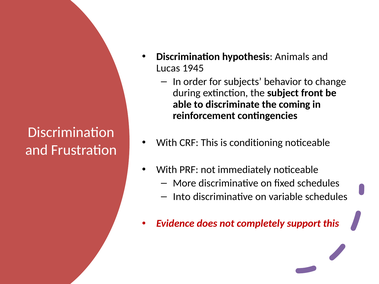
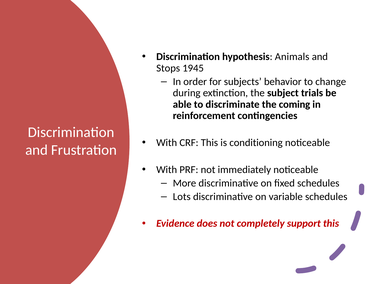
Lucas: Lucas -> Stops (168, 68)
front: front -> trials (312, 93)
Into: Into -> Lots (182, 197)
